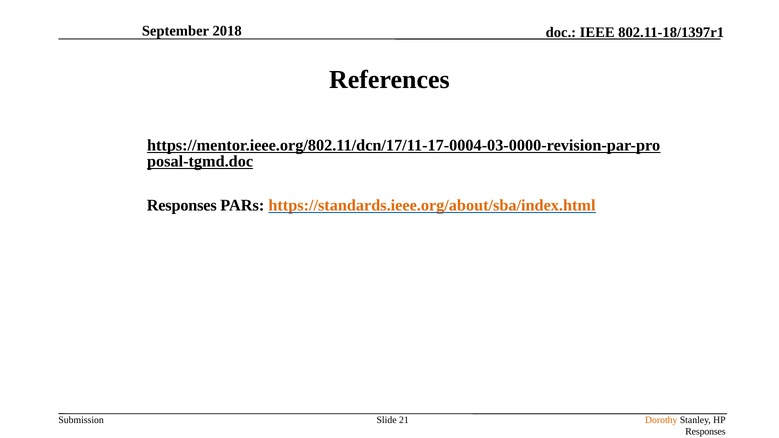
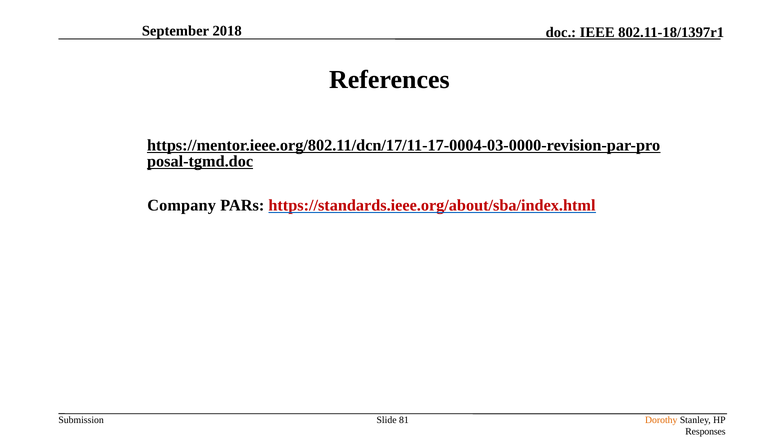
Responses: Responses -> Company (182, 205)
https://standards.ieee.org/about/sba/index.html colour: orange -> red (432, 205)
21: 21 -> 81 (404, 420)
